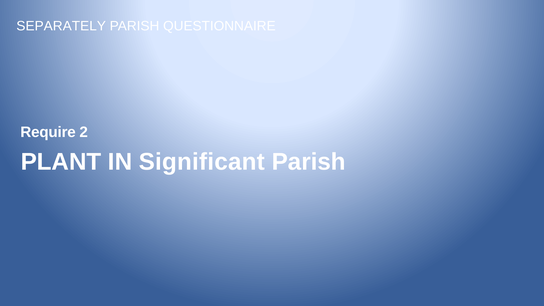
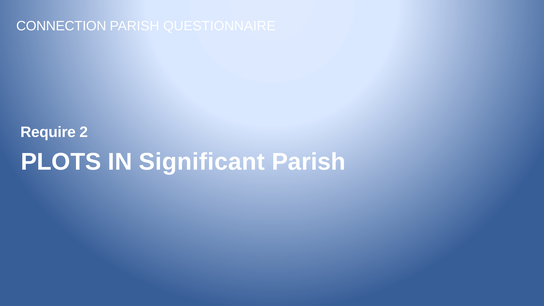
SEPARATELY: SEPARATELY -> CONNECTION (61, 26)
PLANT: PLANT -> PLOTS (61, 162)
